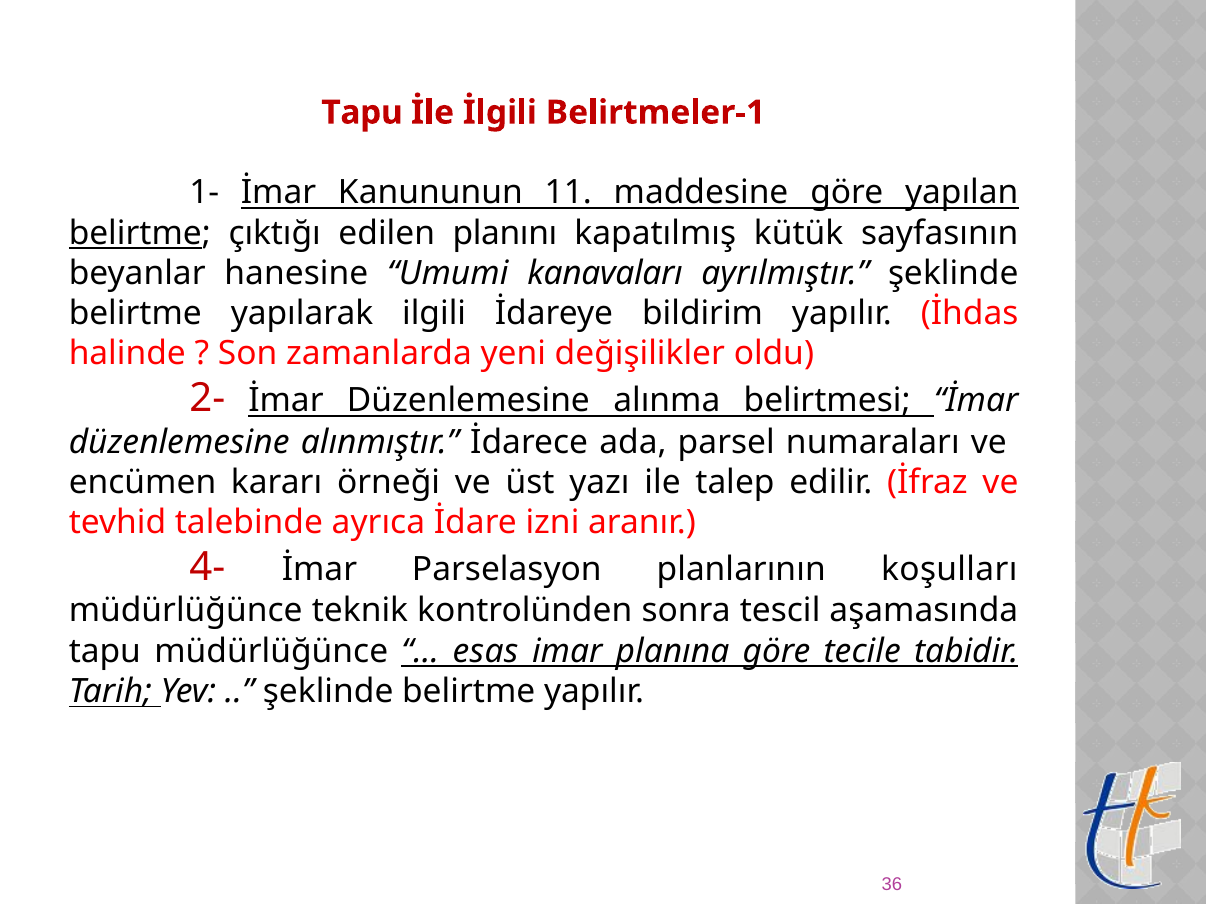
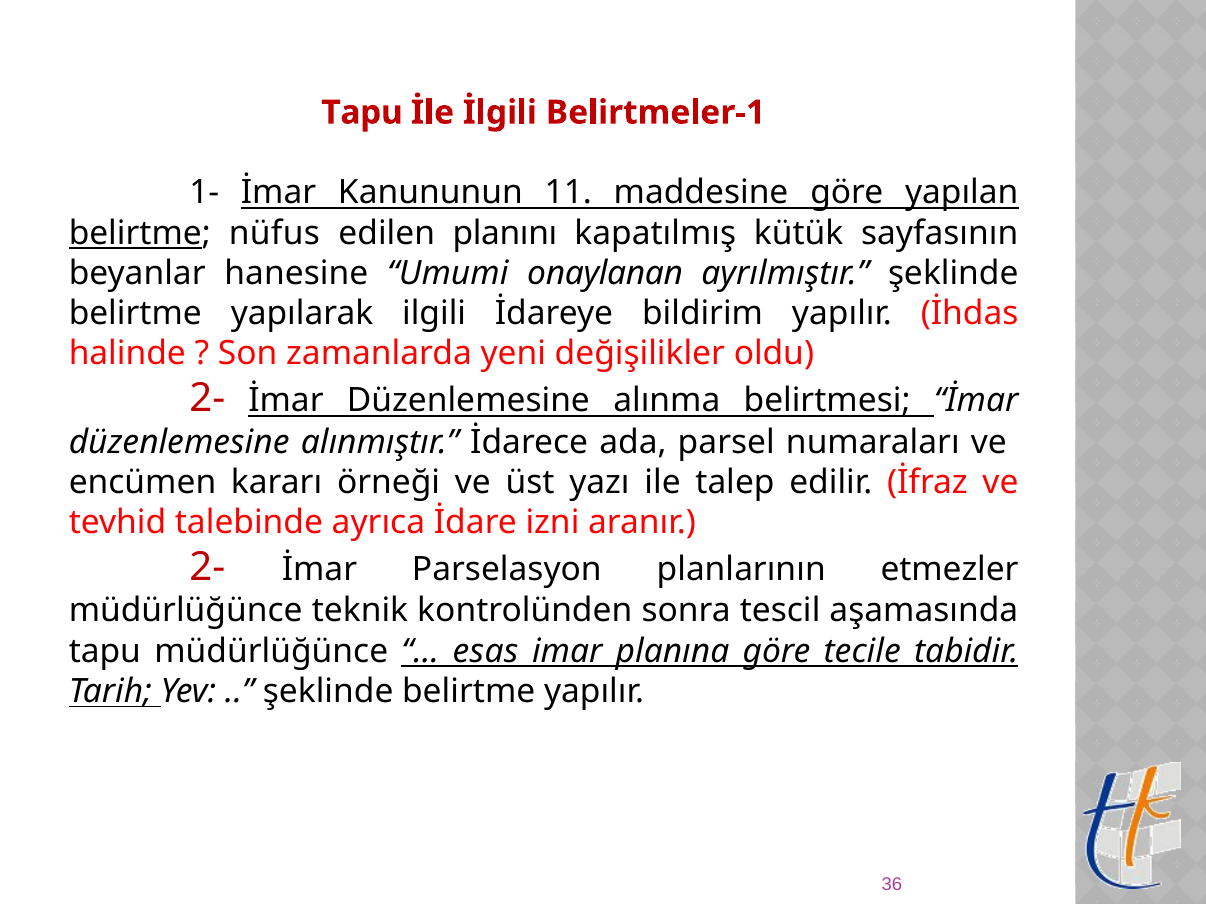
çıktığı: çıktığı -> nüfus (274, 233)
kanavaları: kanavaları -> onaylanan (605, 273)
4-: 4- -> 2- (207, 567)
koşulları: koşulları -> etmezler (950, 570)
